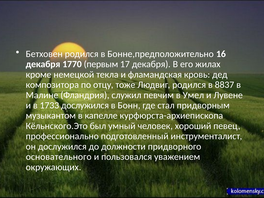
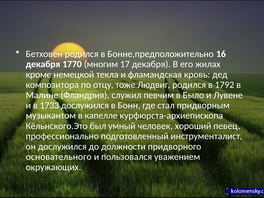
первым: первым -> многим (101, 64)
8837: 8837 -> 1792 (224, 85)
Умел: Умел -> Было (193, 95)
